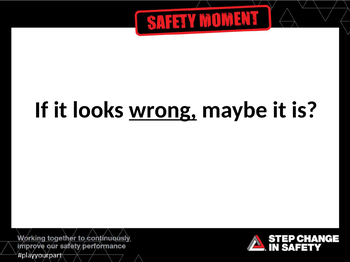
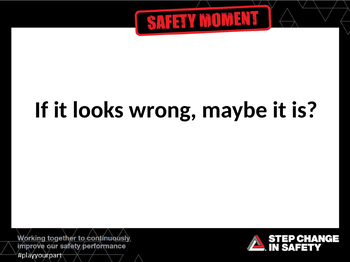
wrong underline: present -> none (163, 110)
